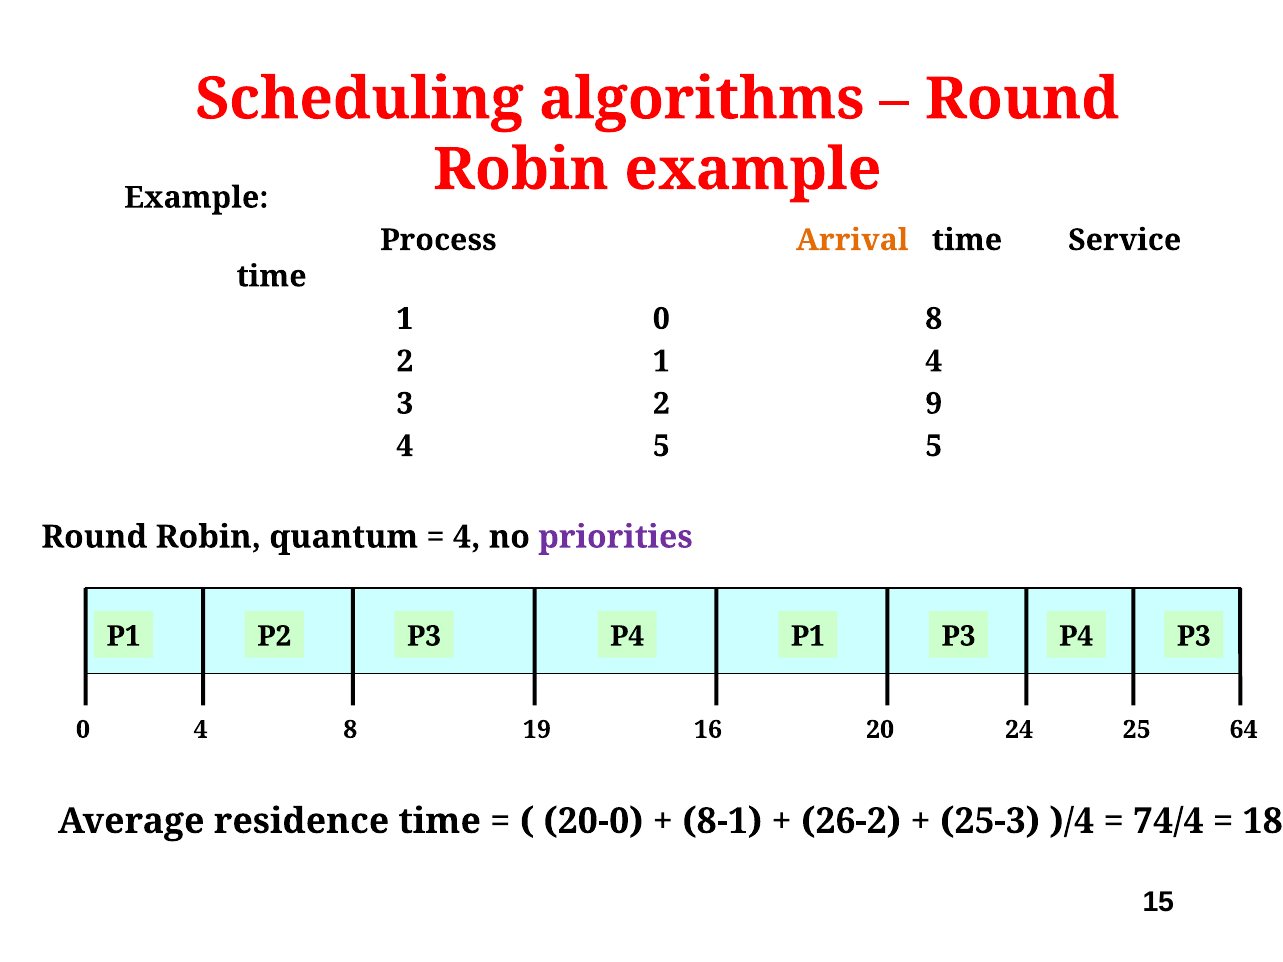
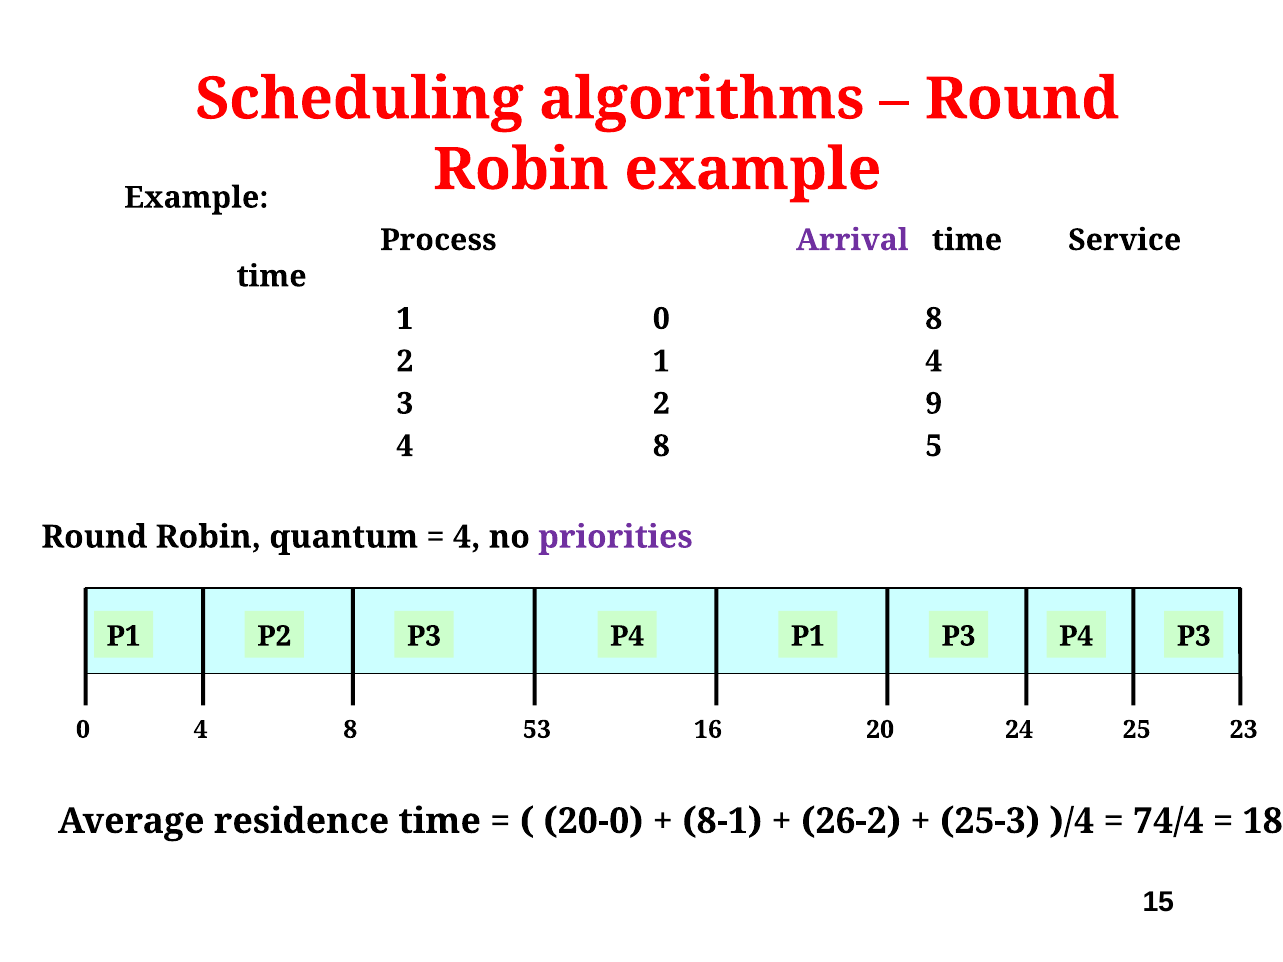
Arrival colour: orange -> purple (852, 240)
4 5: 5 -> 8 (661, 446)
19: 19 -> 53 (537, 730)
64: 64 -> 23 (1244, 730)
